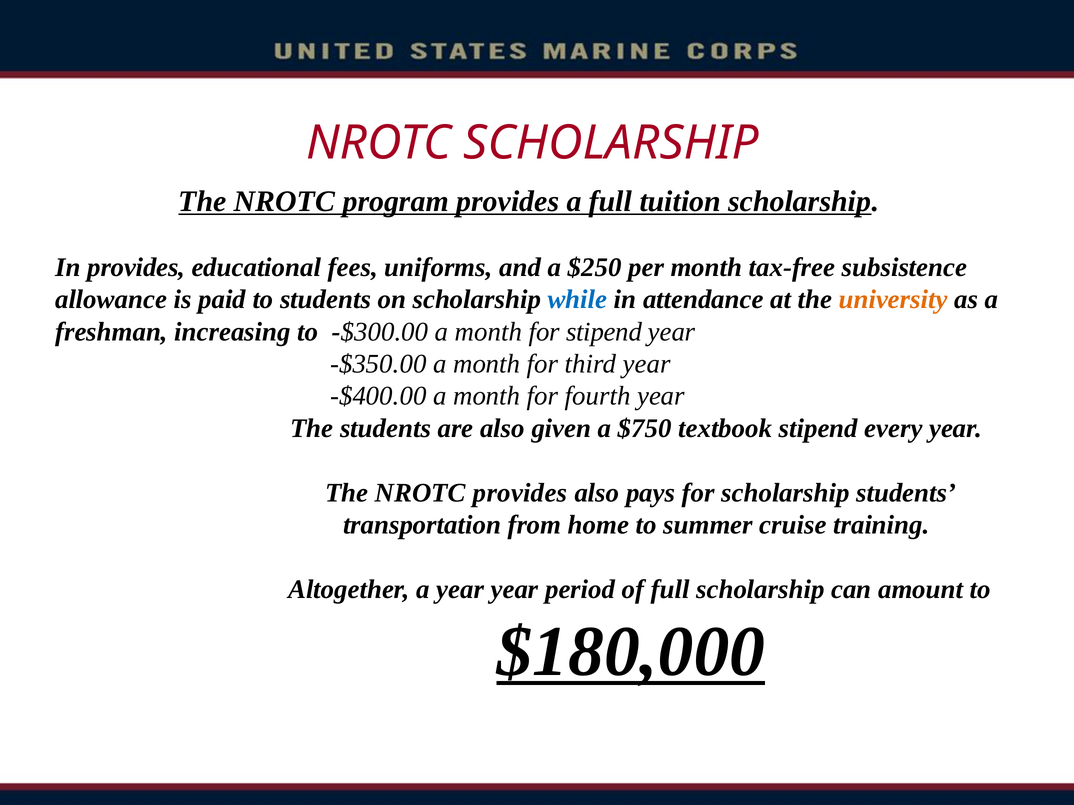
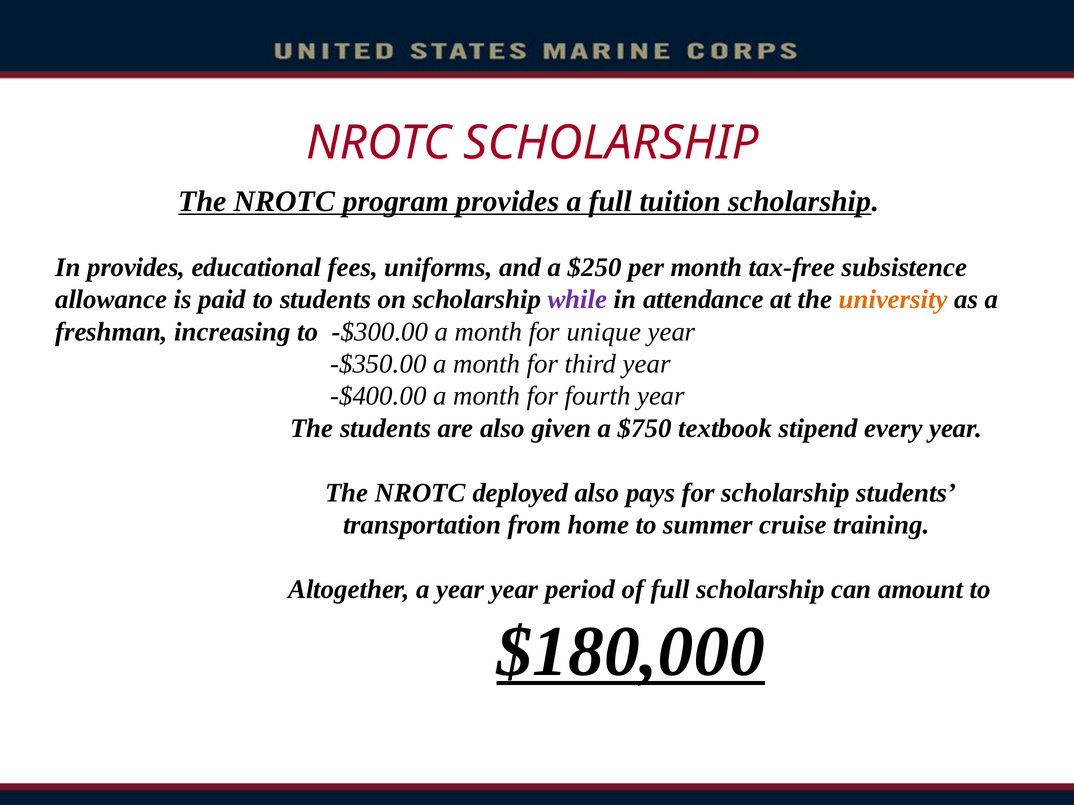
while colour: blue -> purple (577, 300)
for stipend: stipend -> unique (604, 332)
NROTC provides: provides -> deployed (520, 493)
